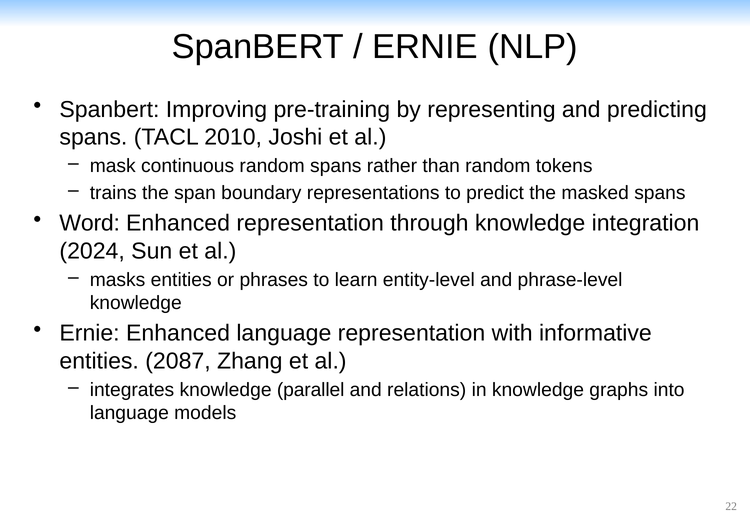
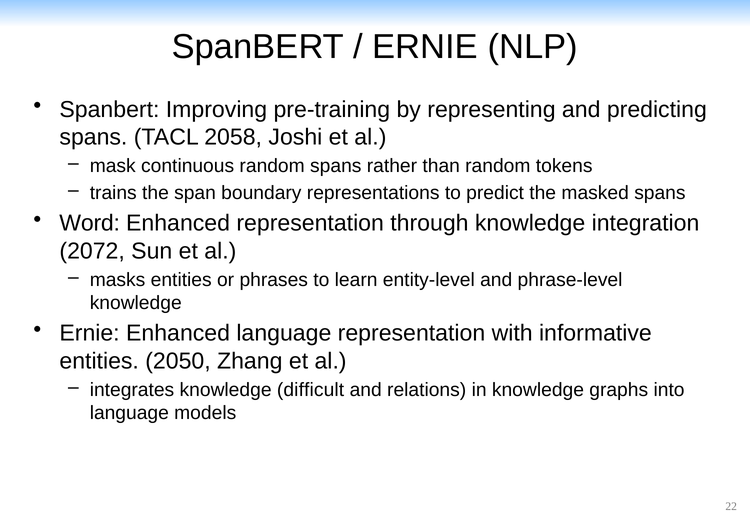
2010: 2010 -> 2058 (233, 137)
2024: 2024 -> 2072 (92, 251)
2087: 2087 -> 2050 (178, 361)
parallel: parallel -> difficult (311, 390)
